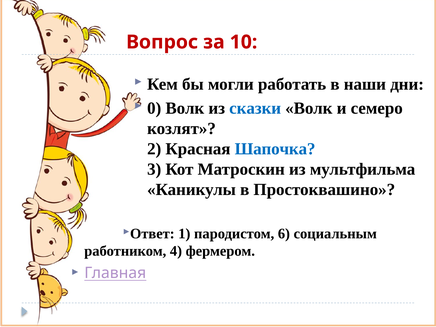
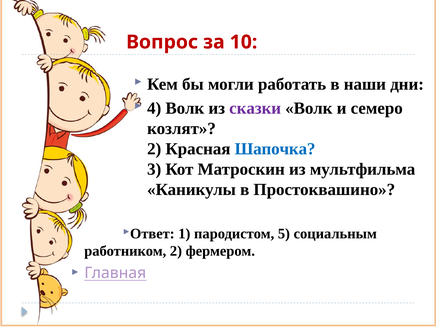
0: 0 -> 4 (154, 108)
сказки colour: blue -> purple (255, 108)
6: 6 -> 5 (284, 234)
работником 4: 4 -> 2 (176, 251)
